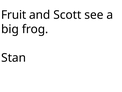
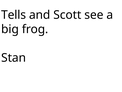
Fruit: Fruit -> Tells (14, 15)
